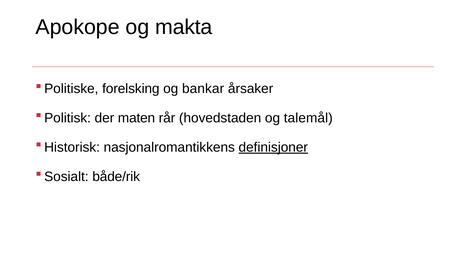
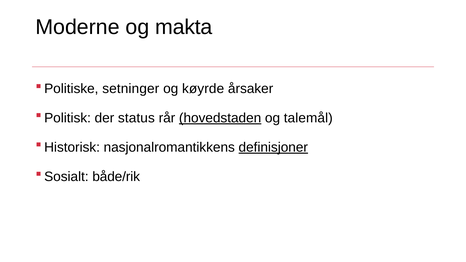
Apokope: Apokope -> Moderne (78, 27)
forelsking: forelsking -> setninger (131, 89)
bankar: bankar -> køyrde (203, 89)
maten: maten -> status (136, 118)
hovedstaden underline: none -> present (220, 118)
